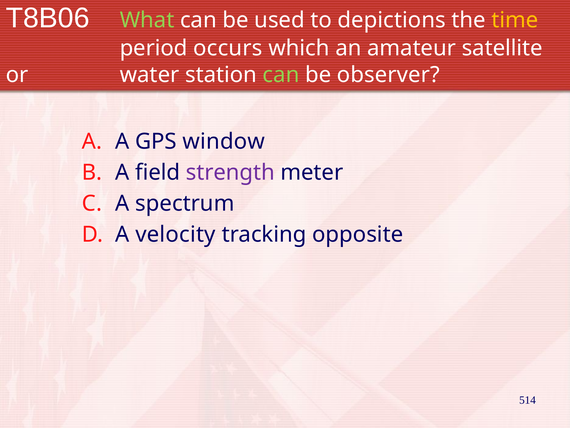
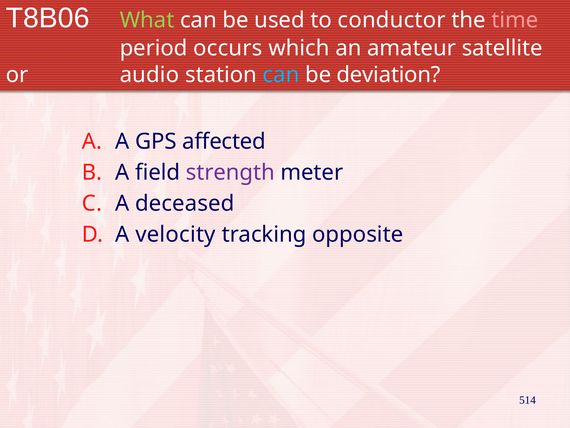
depictions: depictions -> conductor (392, 20)
time colour: yellow -> pink (515, 20)
water: water -> audio (149, 75)
can colour: light green -> light blue (281, 75)
observer: observer -> deviation (389, 75)
window: window -> affected (224, 141)
spectrum: spectrum -> deceased (185, 203)
